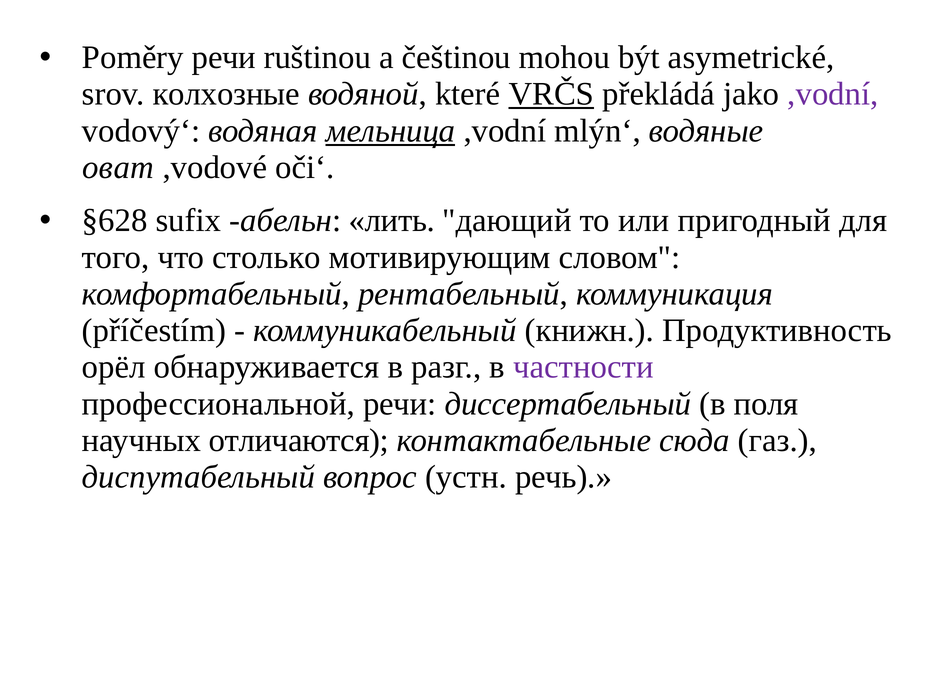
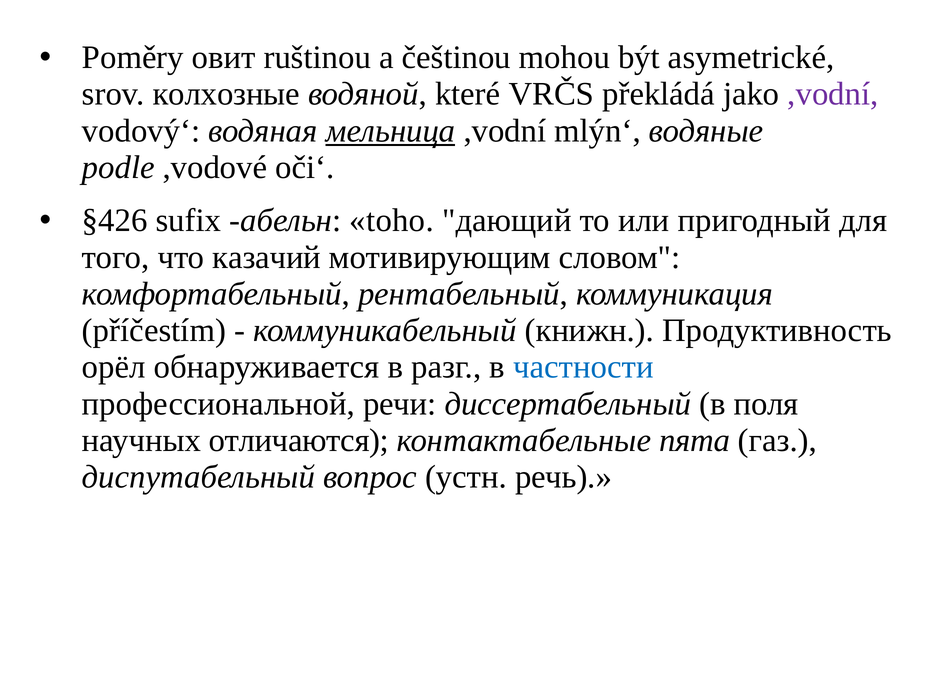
Poměry речи: речи -> овит (224, 58)
VRČS underline: present -> none (551, 94)
оват: оват -> podle (118, 167)
§628: §628 -> §426 (115, 221)
лить: лить -> toho (392, 221)
столько: столько -> казачий (267, 257)
частности colour: purple -> blue (583, 367)
сюда: сюда -> пята (695, 441)
